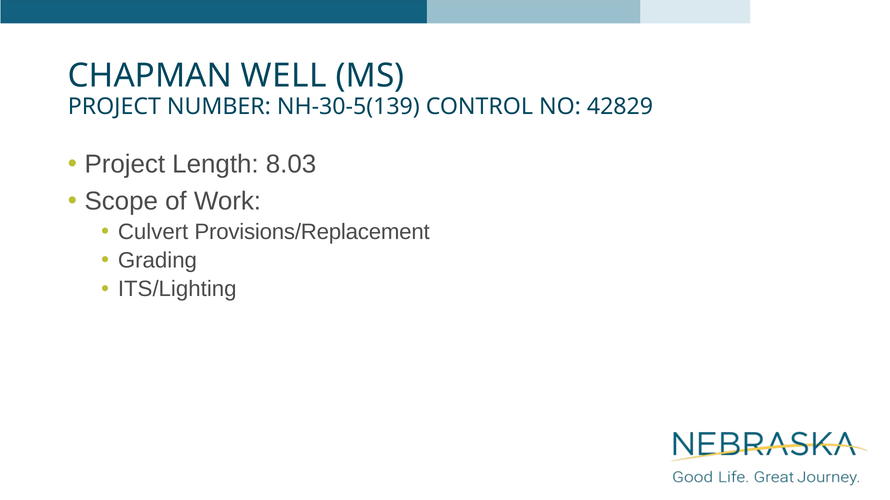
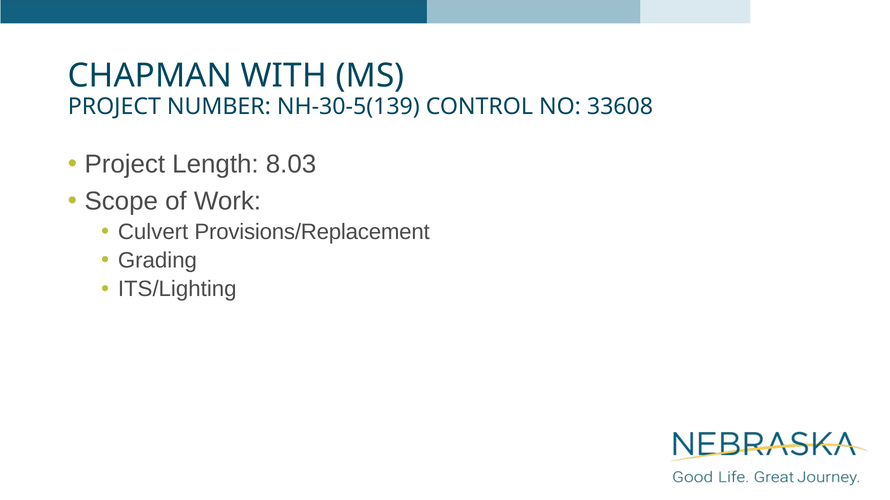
WELL: WELL -> WITH (284, 76)
42829: 42829 -> 33608 (620, 107)
